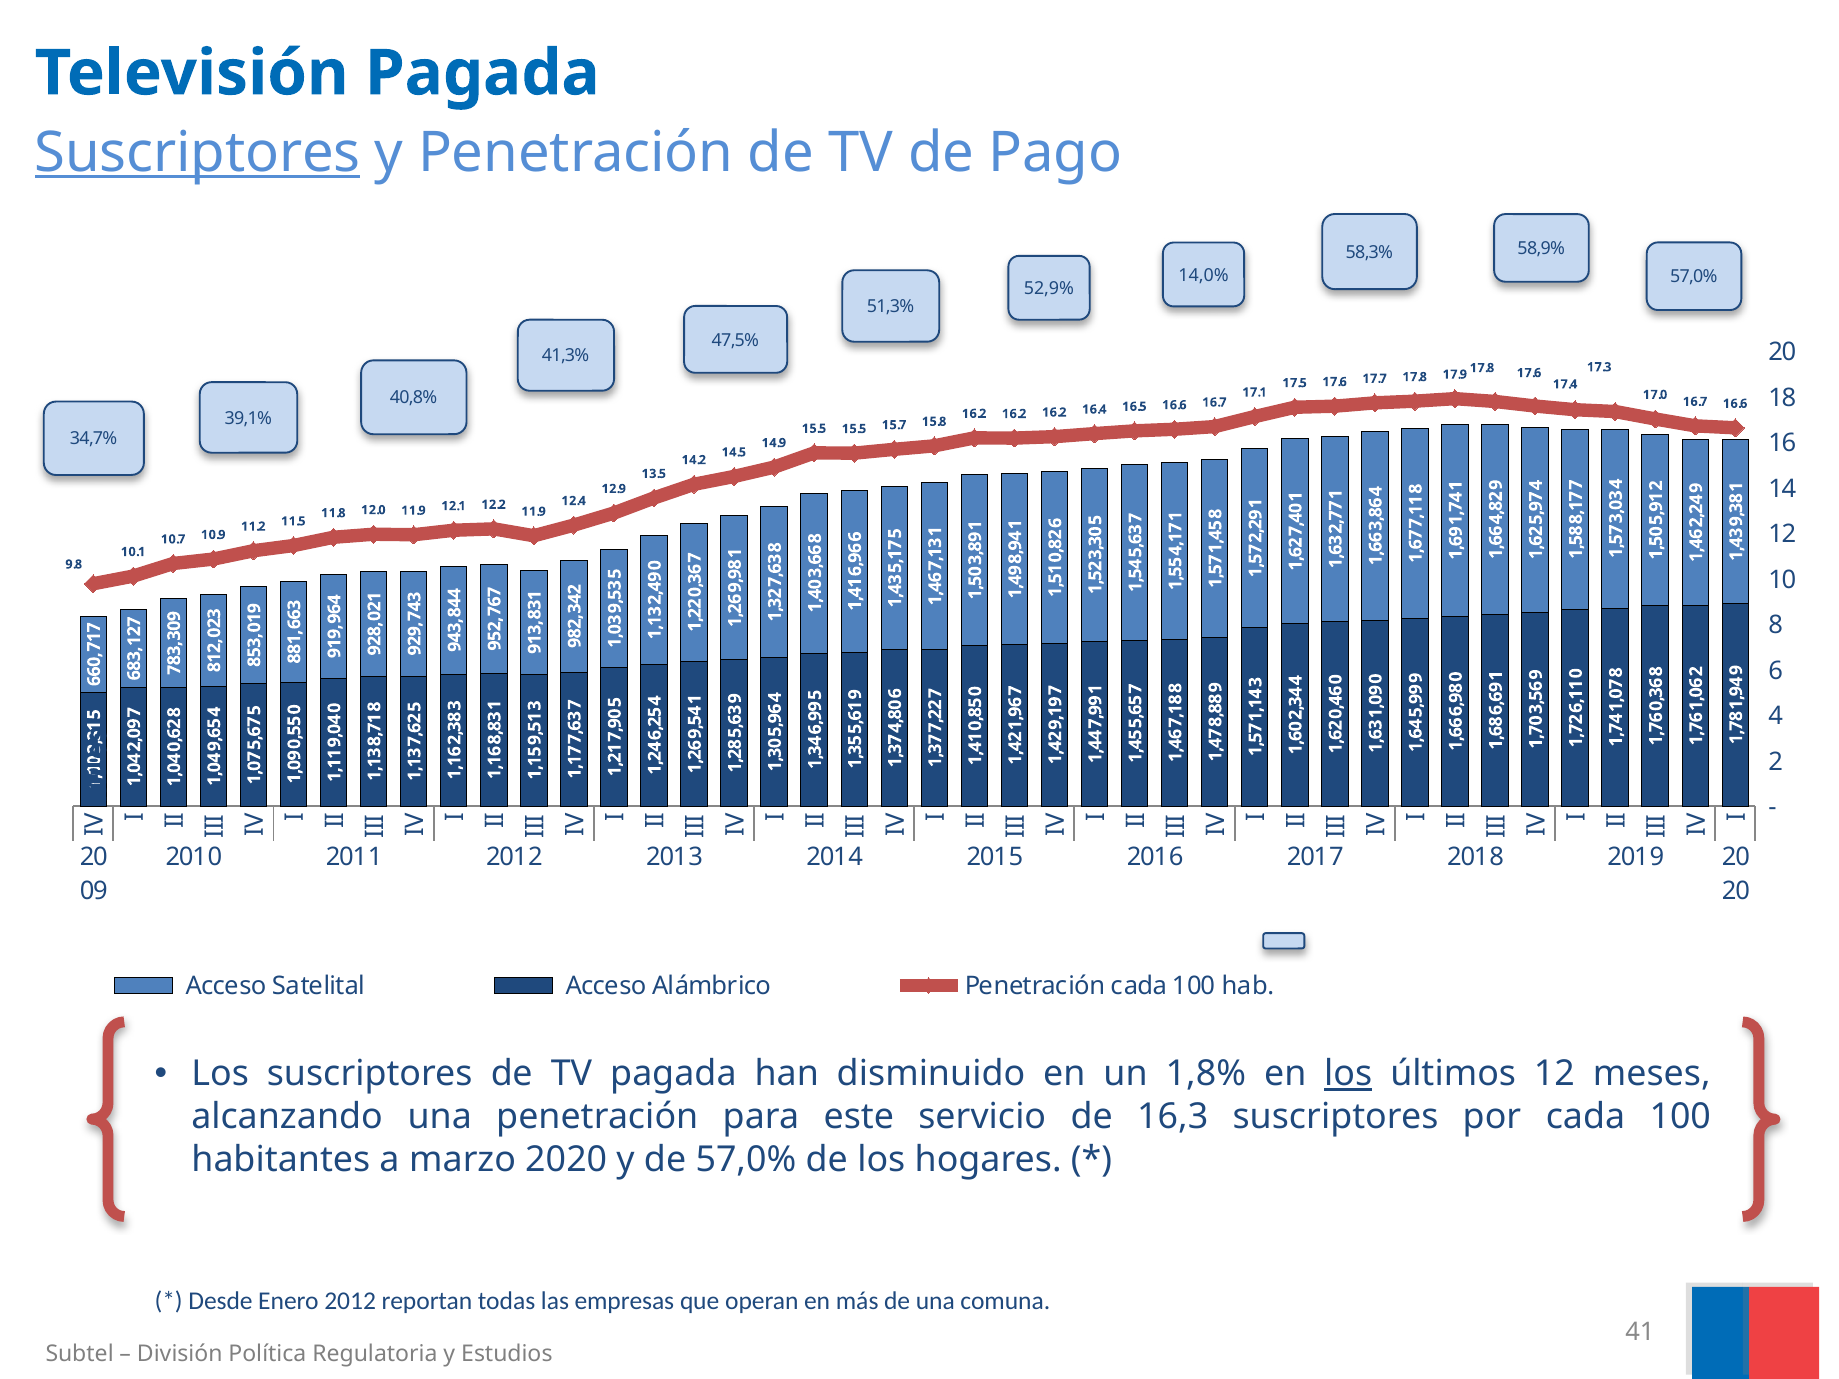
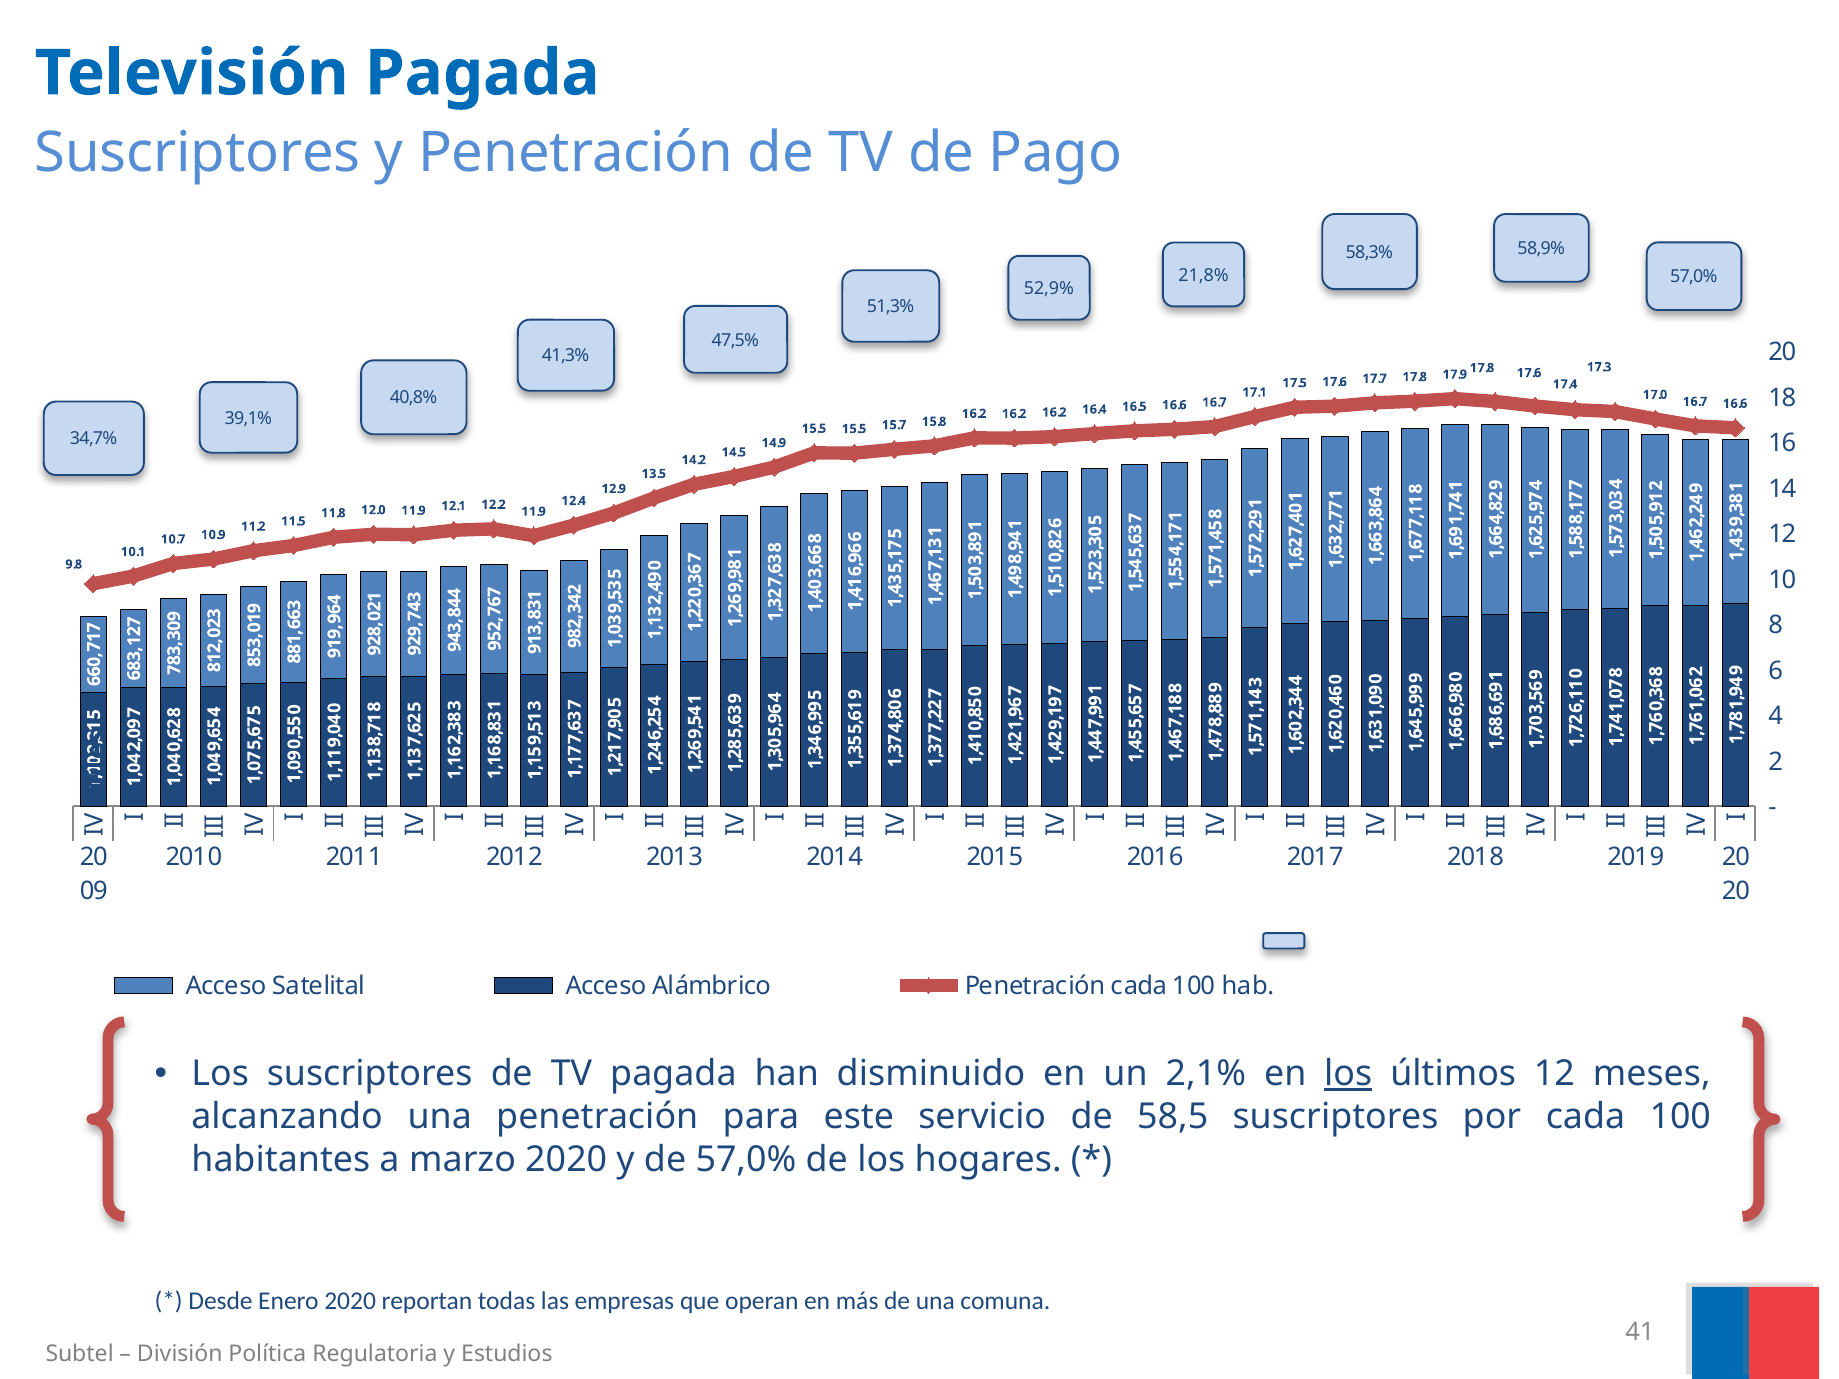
Suscriptores underline: present -> none (198, 153)
14,0%: 14,0% -> 21,8% (1204, 276)
1,8%: 1,8% -> 2,1% (1206, 1074)
16,3: 16,3 -> 58,5 (1173, 1117)
Enero 2012: 2012 -> 2020 (350, 1301)
